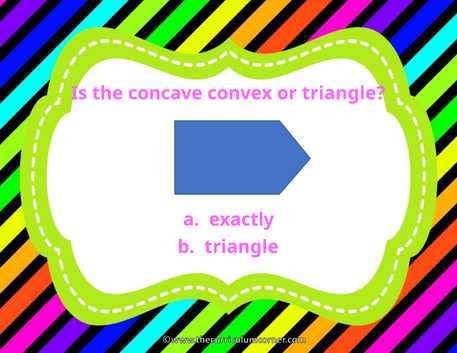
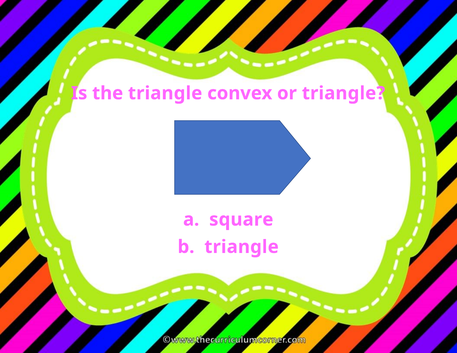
the concave: concave -> triangle (165, 93)
exactly: exactly -> square (241, 220)
